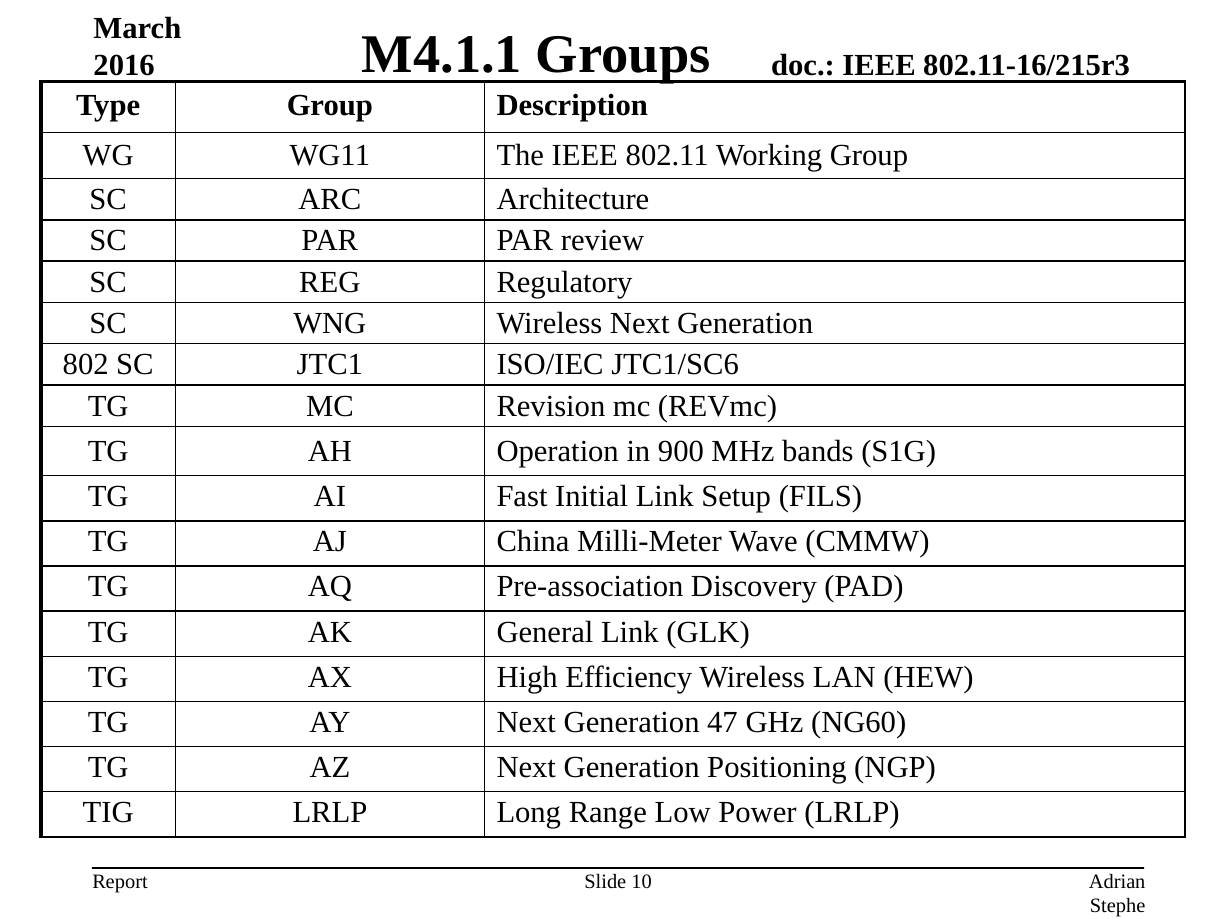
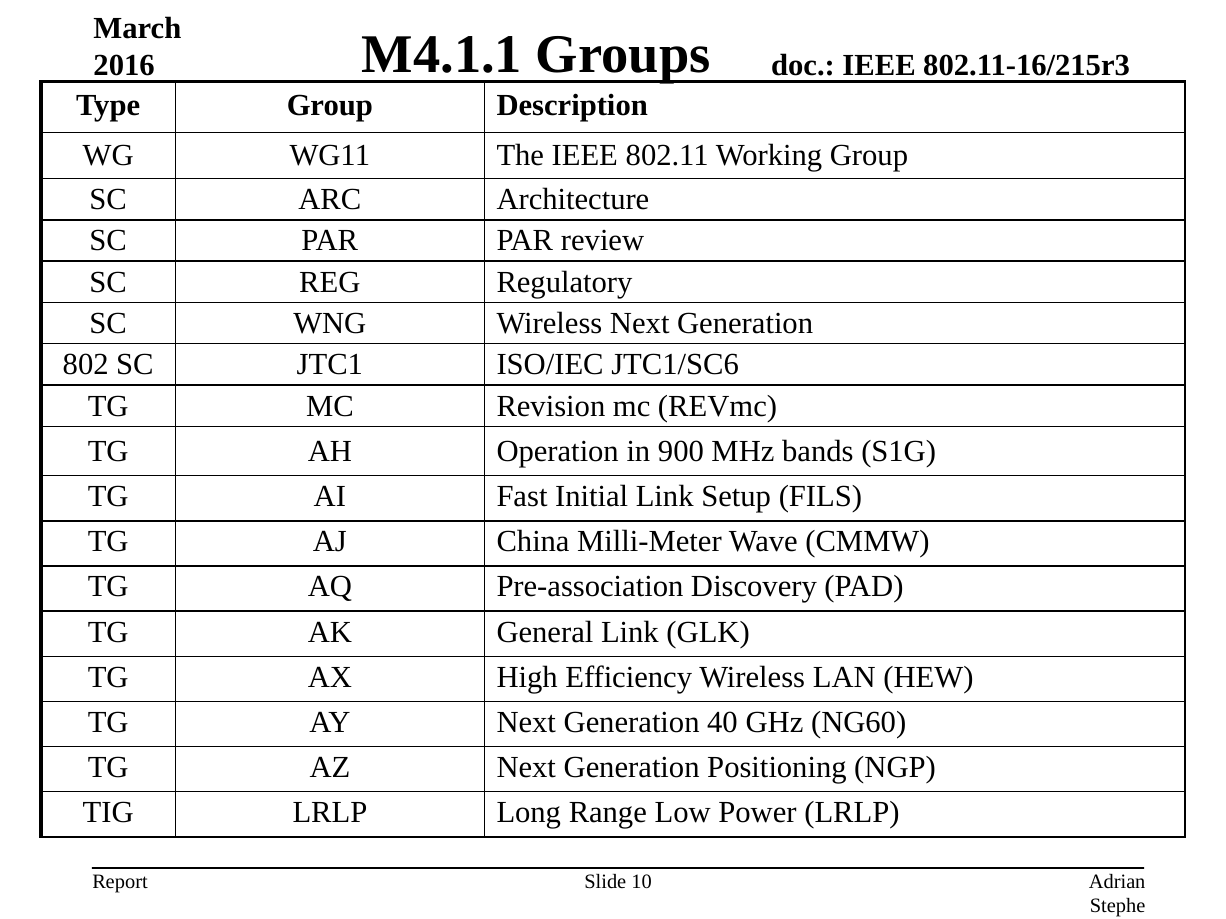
47: 47 -> 40 (722, 723)
